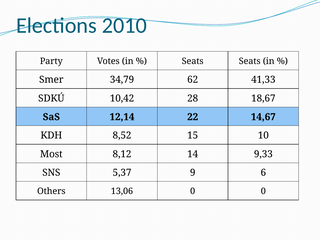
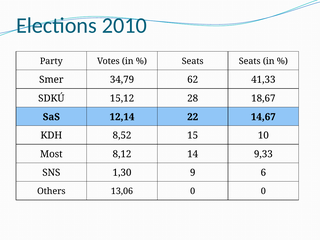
10,42: 10,42 -> 15,12 (122, 98)
5,37: 5,37 -> 1,30 (122, 173)
